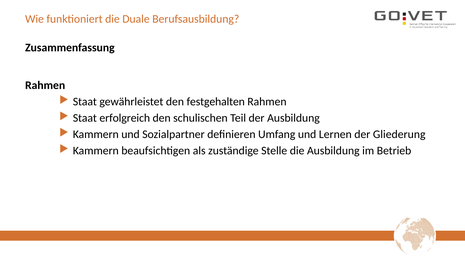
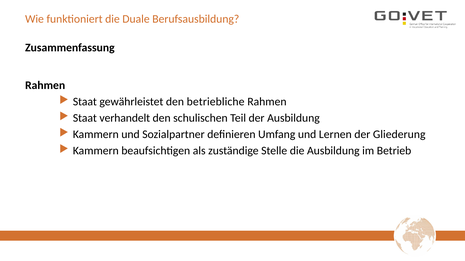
festgehalten: festgehalten -> betriebliche (216, 102)
erfolgreich: erfolgreich -> verhandelt (125, 118)
